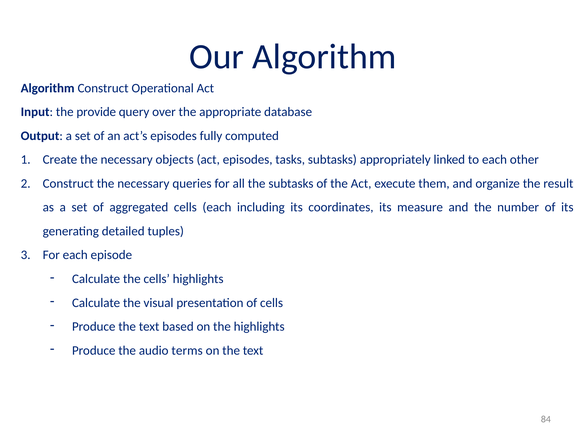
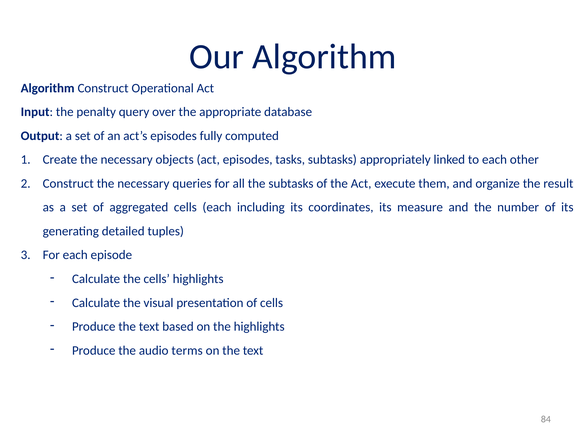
provide: provide -> penalty (96, 112)
